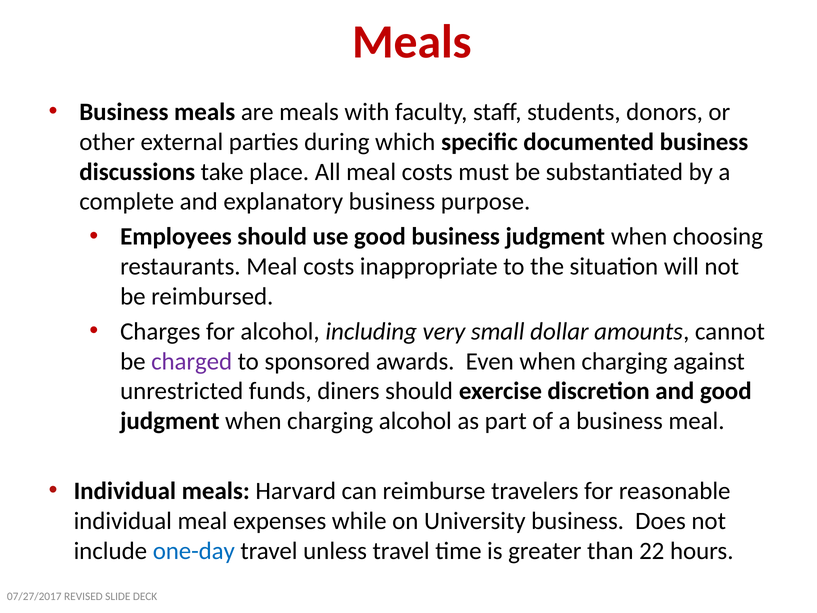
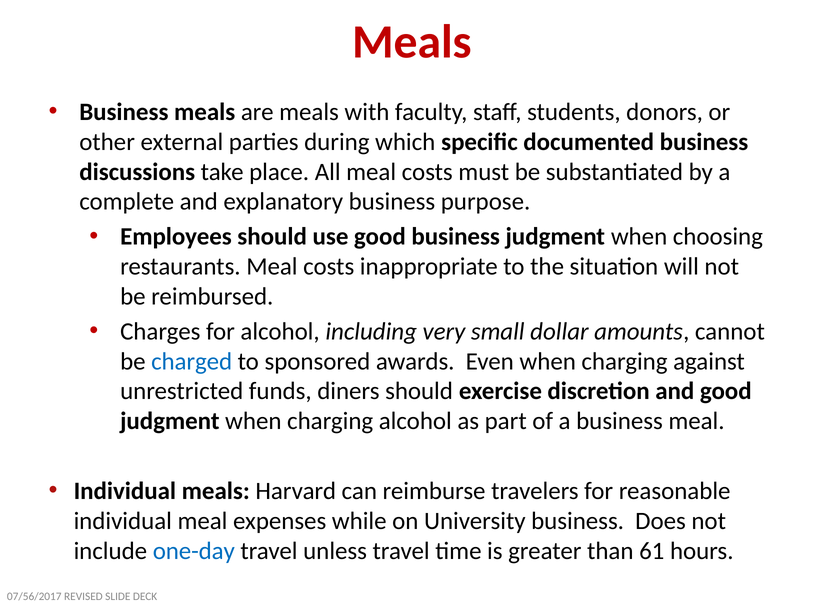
charged colour: purple -> blue (192, 361)
22: 22 -> 61 (652, 551)
07/27/2017: 07/27/2017 -> 07/56/2017 (34, 596)
